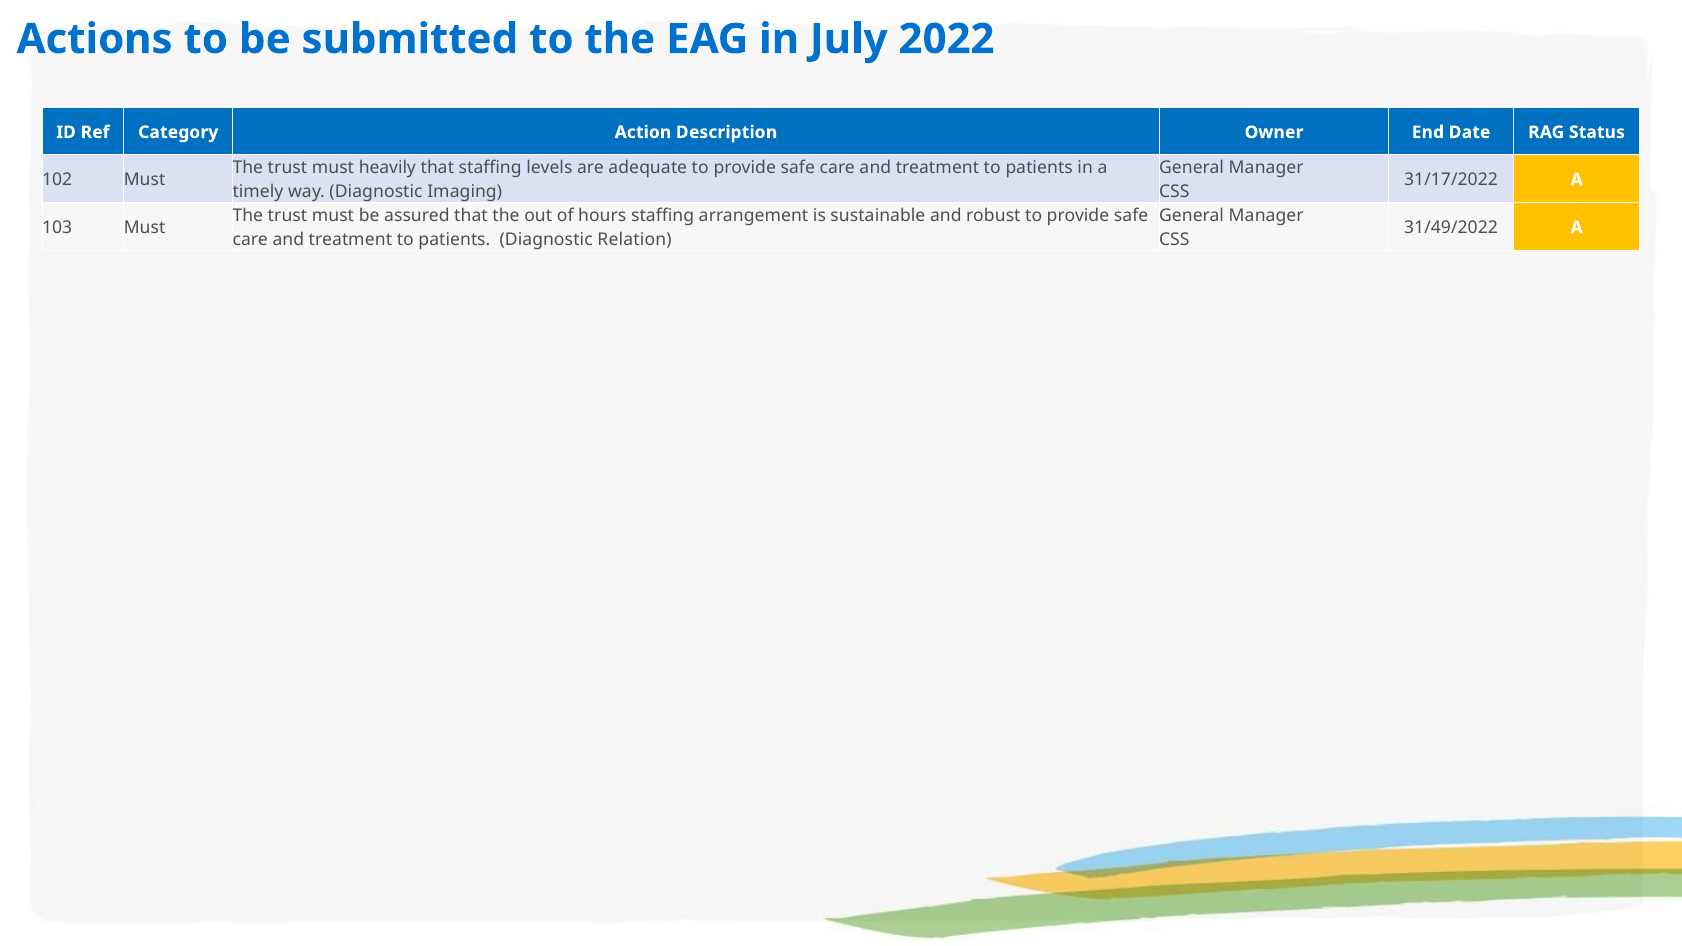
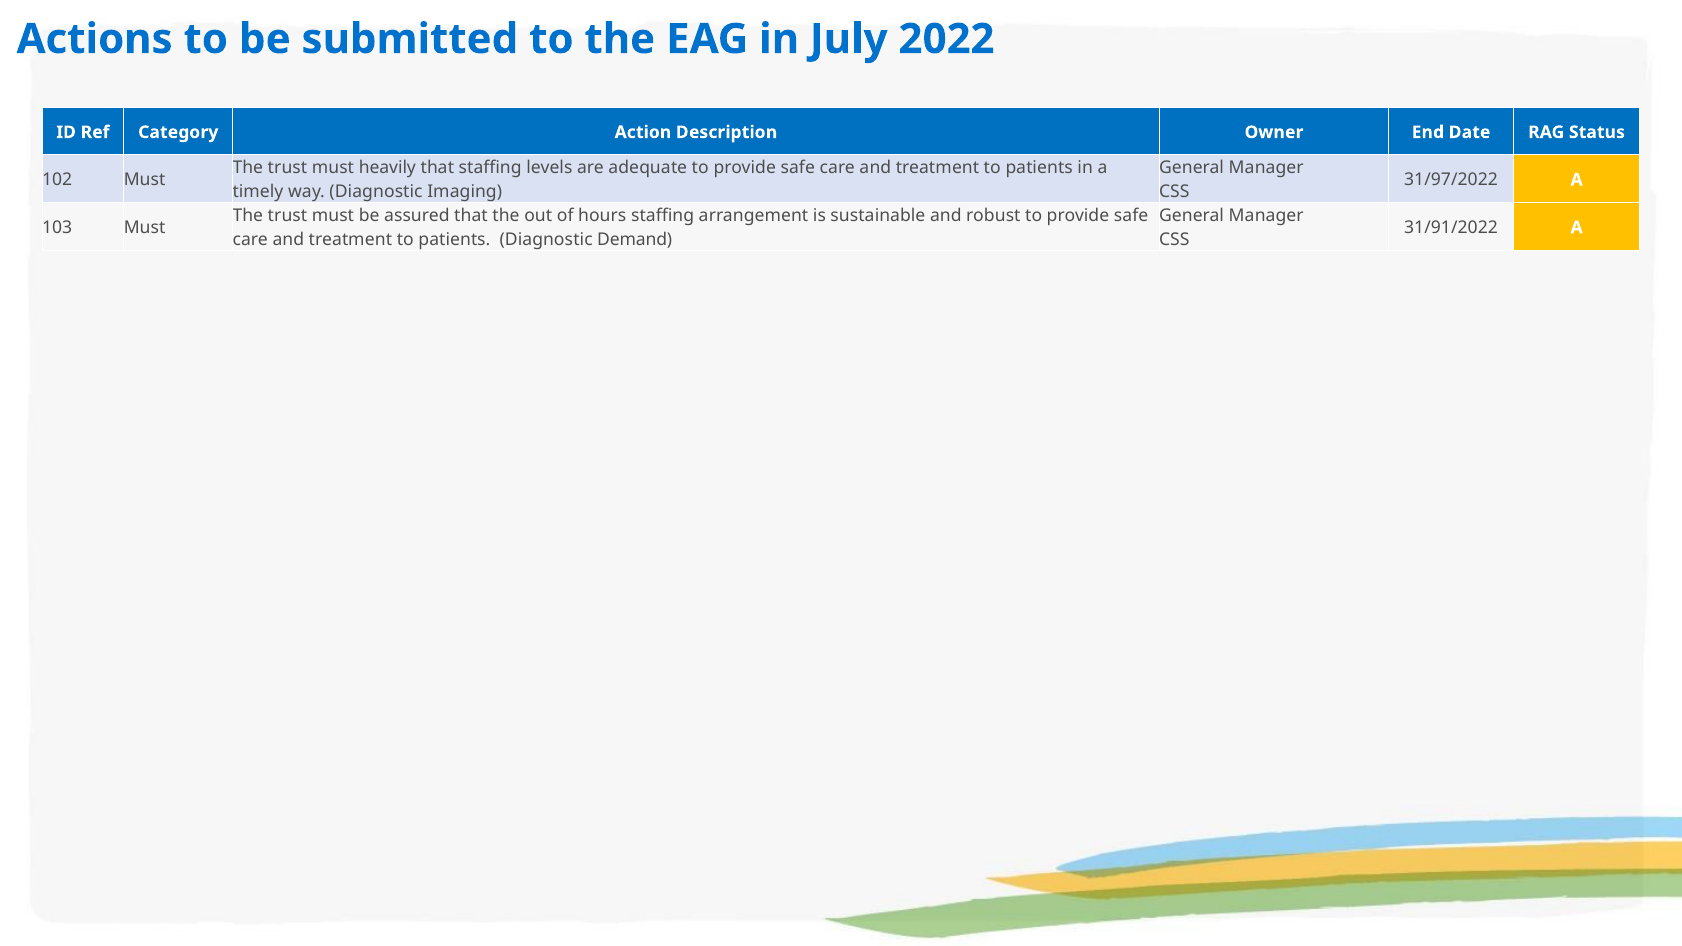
31/17/2022: 31/17/2022 -> 31/97/2022 (1451, 180)
31/49/2022: 31/49/2022 -> 31/91/2022 (1451, 228)
Relation: Relation -> Demand (635, 239)
